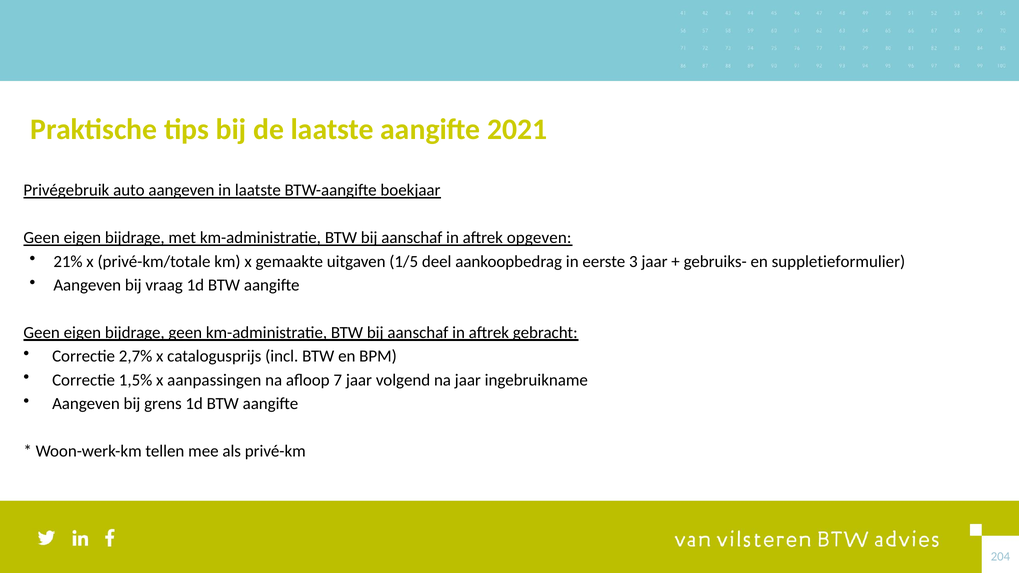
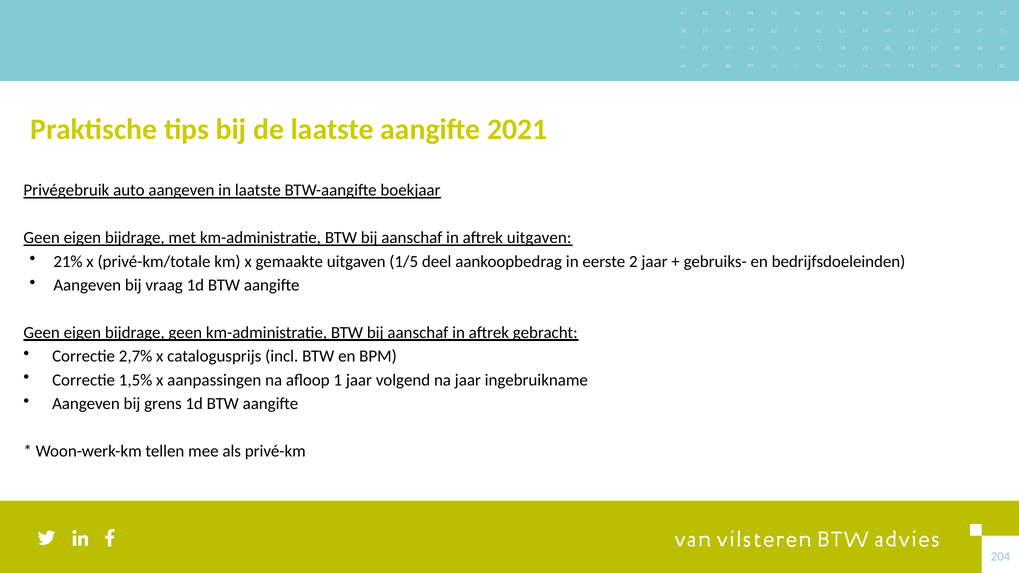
aftrek opgeven: opgeven -> uitgaven (539, 238)
3: 3 -> 2 (633, 262)
suppletieformulier: suppletieformulier -> bedrijfsdoeleinden (838, 262)
7: 7 -> 1 (338, 380)
